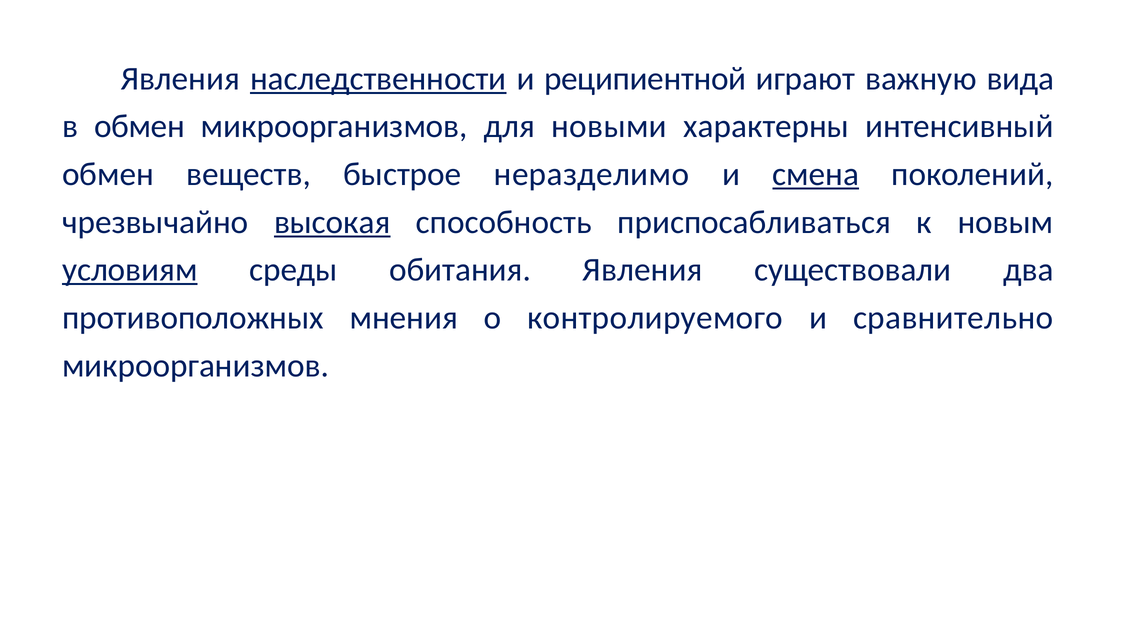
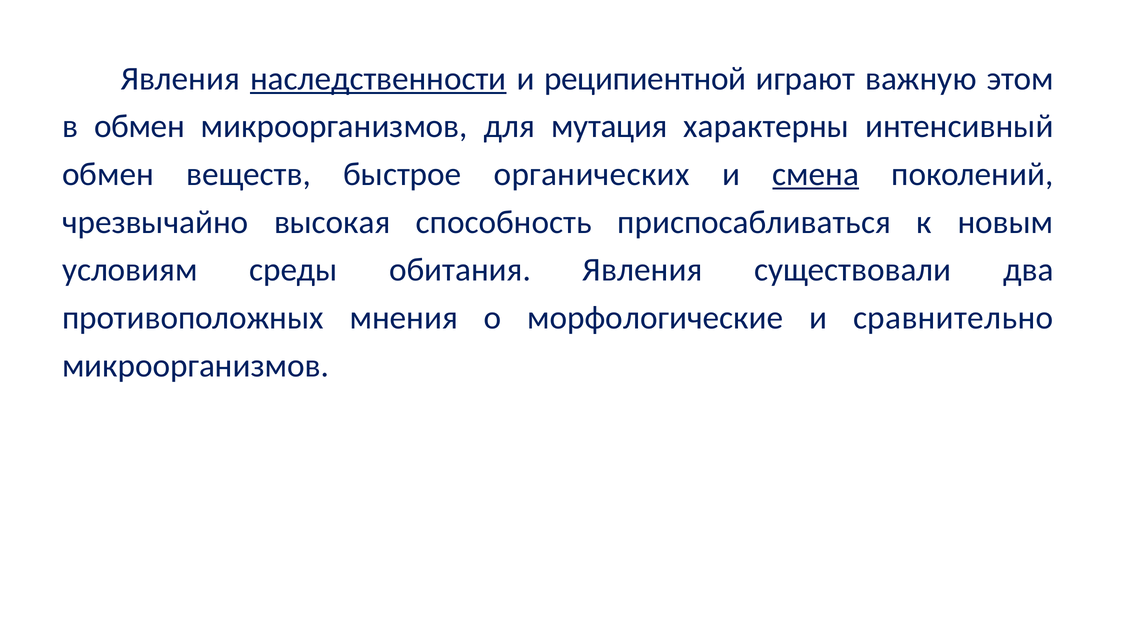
вида: вида -> этом (1020, 79)
новыми: новыми -> мутация (609, 126)
неразделимо: неразделимо -> органических (592, 174)
высокая underline: present -> none (332, 222)
условиям underline: present -> none (130, 270)
контролируемого: контролируемого -> морфологические (655, 318)
